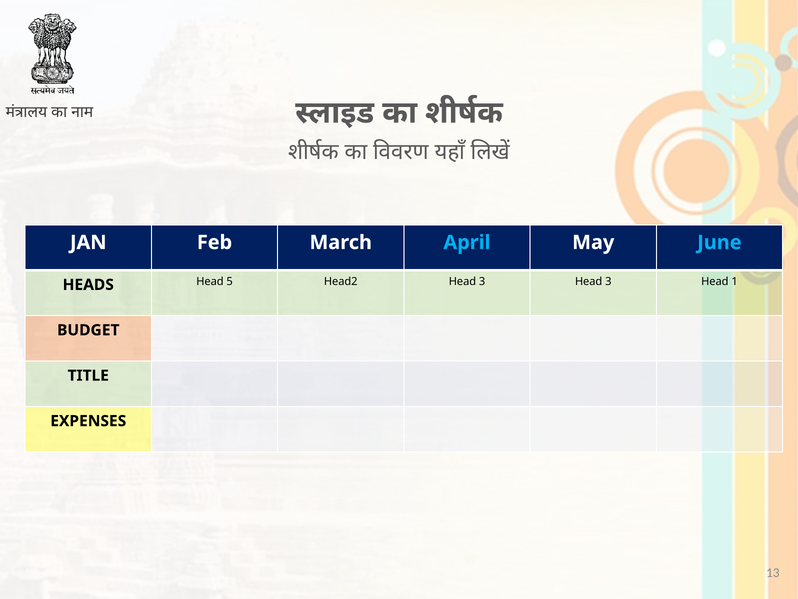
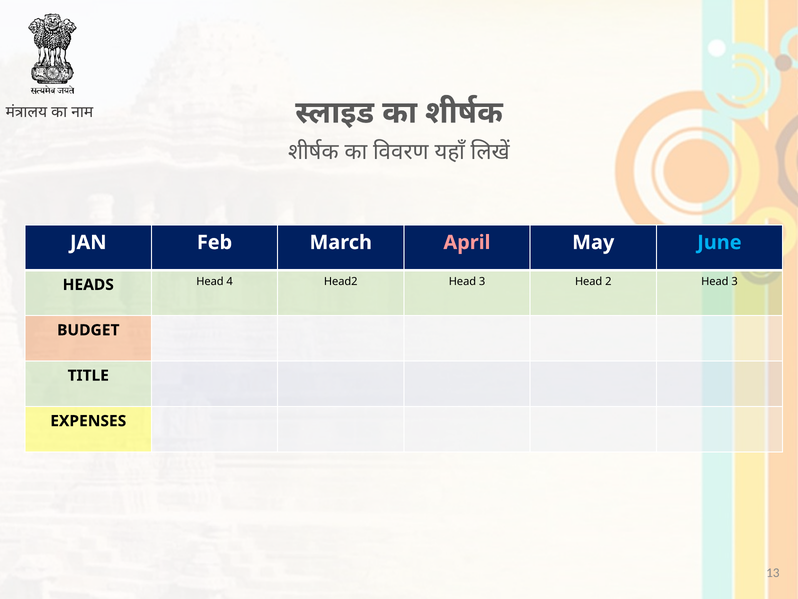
April colour: light blue -> pink (467, 242)
5: 5 -> 4 (230, 281)
3 Head 3: 3 -> 2 (608, 281)
1: 1 -> 3 (735, 281)
